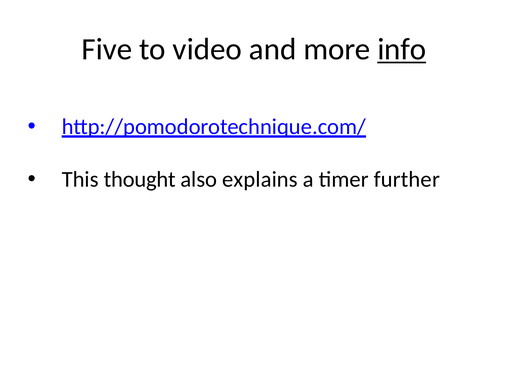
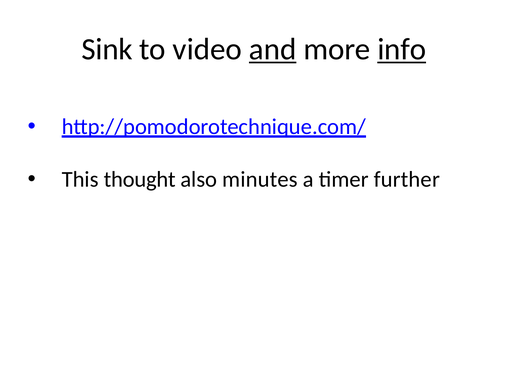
Five: Five -> Sink (107, 49)
and underline: none -> present (273, 49)
explains: explains -> minutes (260, 179)
